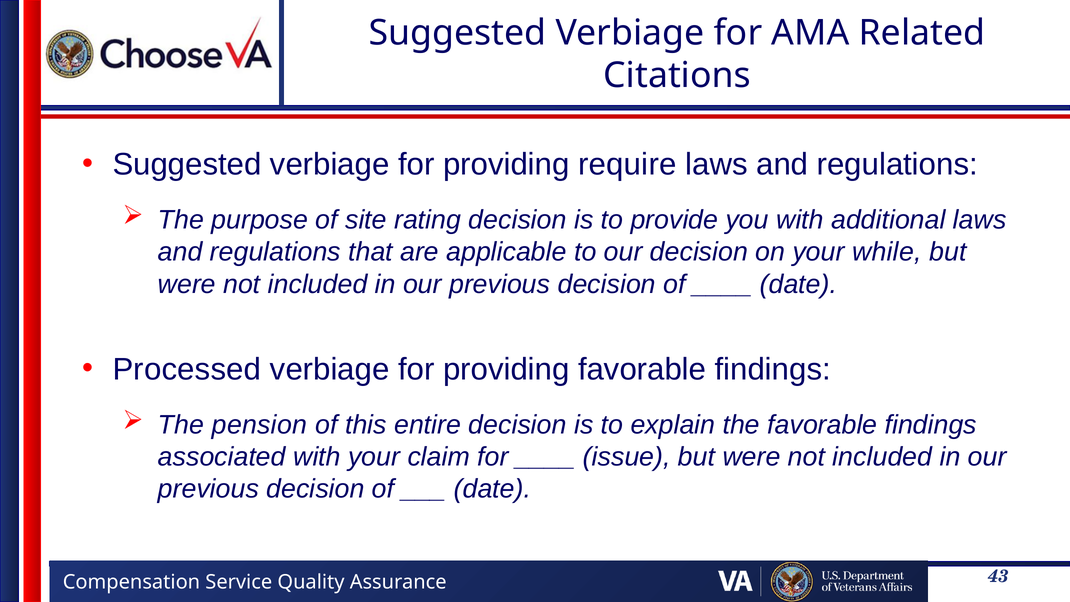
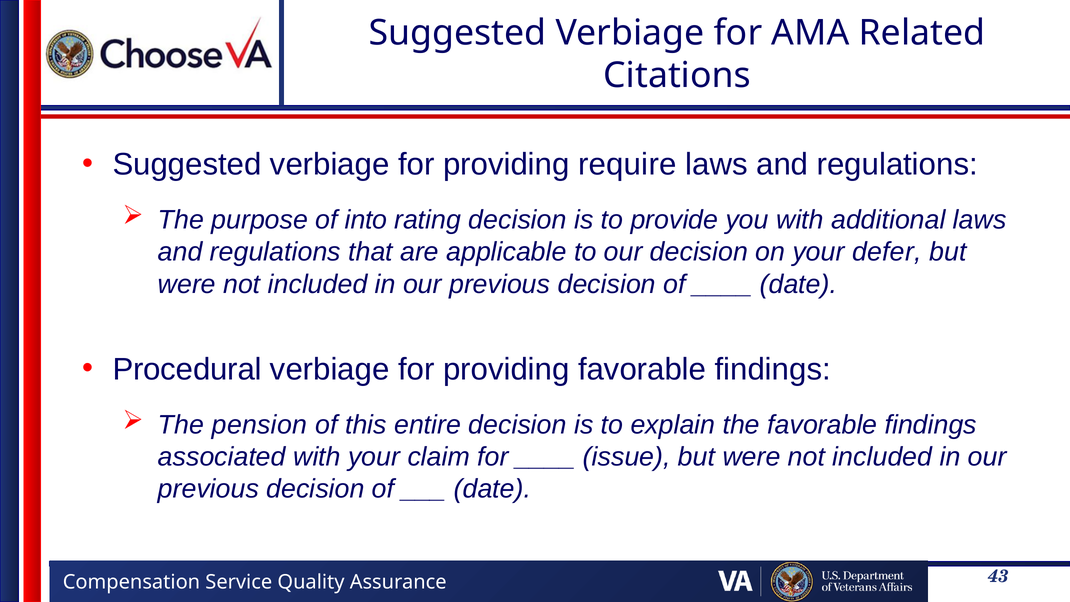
site: site -> into (366, 220)
while: while -> defer (887, 252)
Processed: Processed -> Procedural (187, 369)
